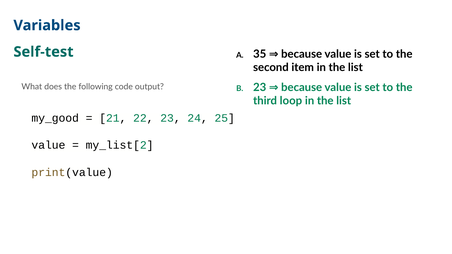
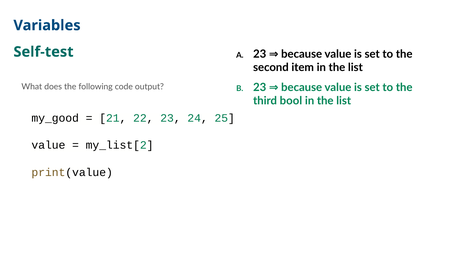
35: 35 -> 23 (260, 54)
loop: loop -> bool (291, 101)
